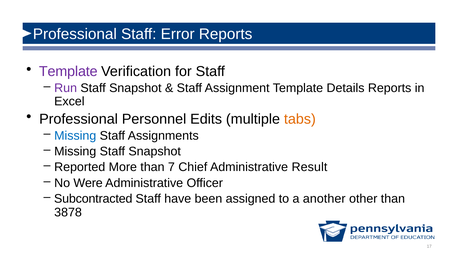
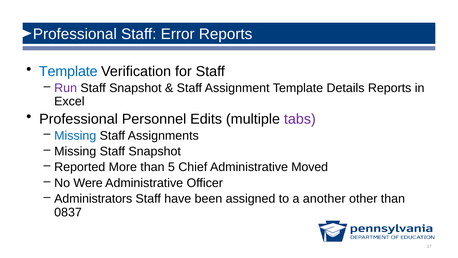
Template colour: purple -> blue (68, 71)
tabs colour: orange -> purple (300, 119)
7: 7 -> 5 (171, 167)
Result: Result -> Moved (310, 167)
Subcontracted: Subcontracted -> Administrators (93, 199)
3878: 3878 -> 0837 (68, 212)
